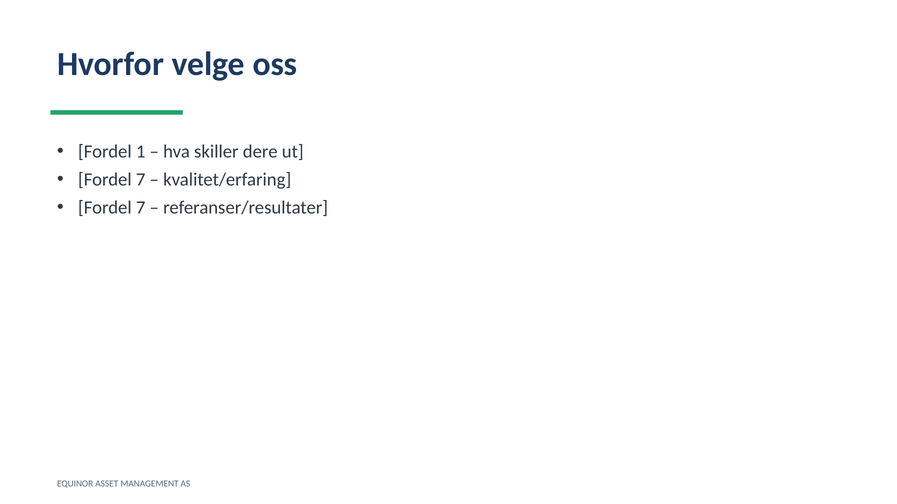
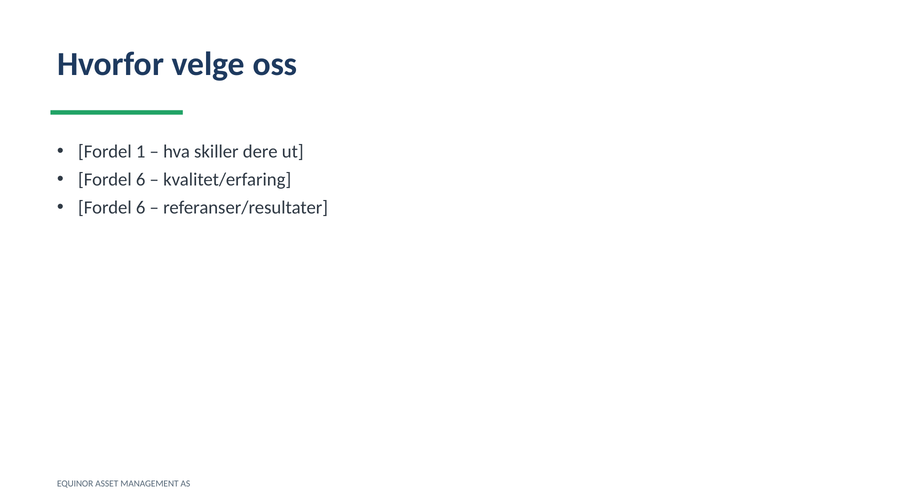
7: 7 -> 6 (141, 180)
7: 7 -> 6 (141, 208)
